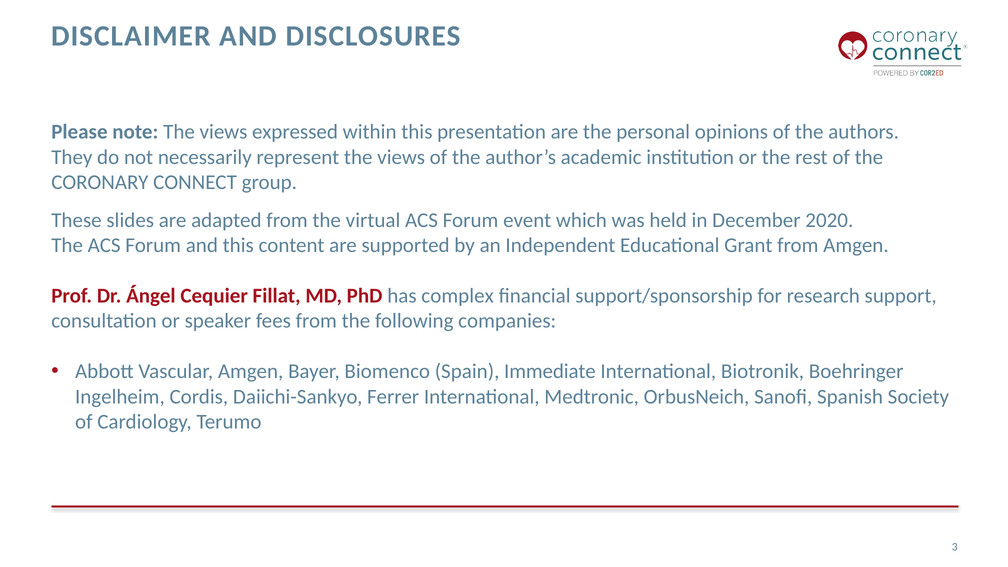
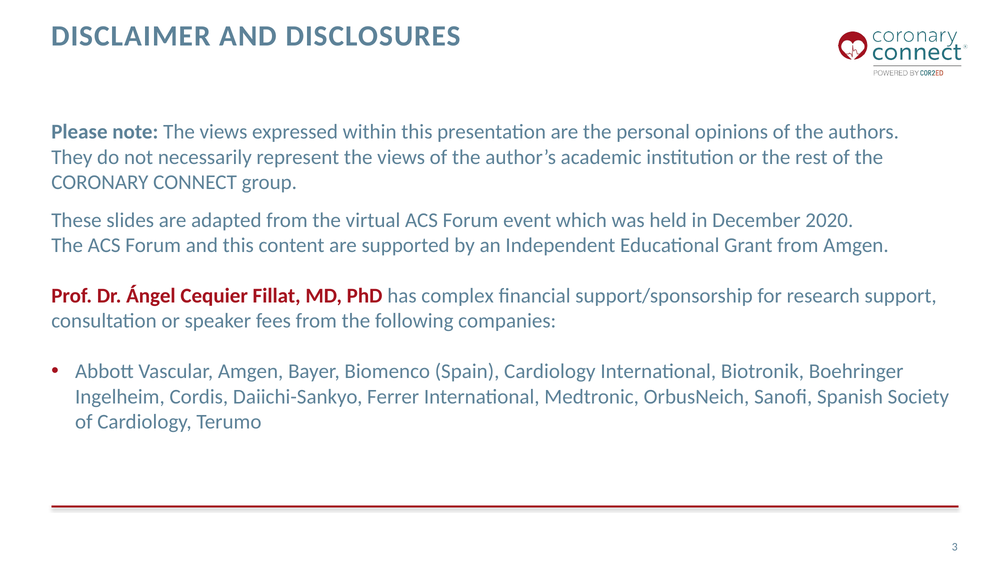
Spain Immediate: Immediate -> Cardiology (550, 371)
